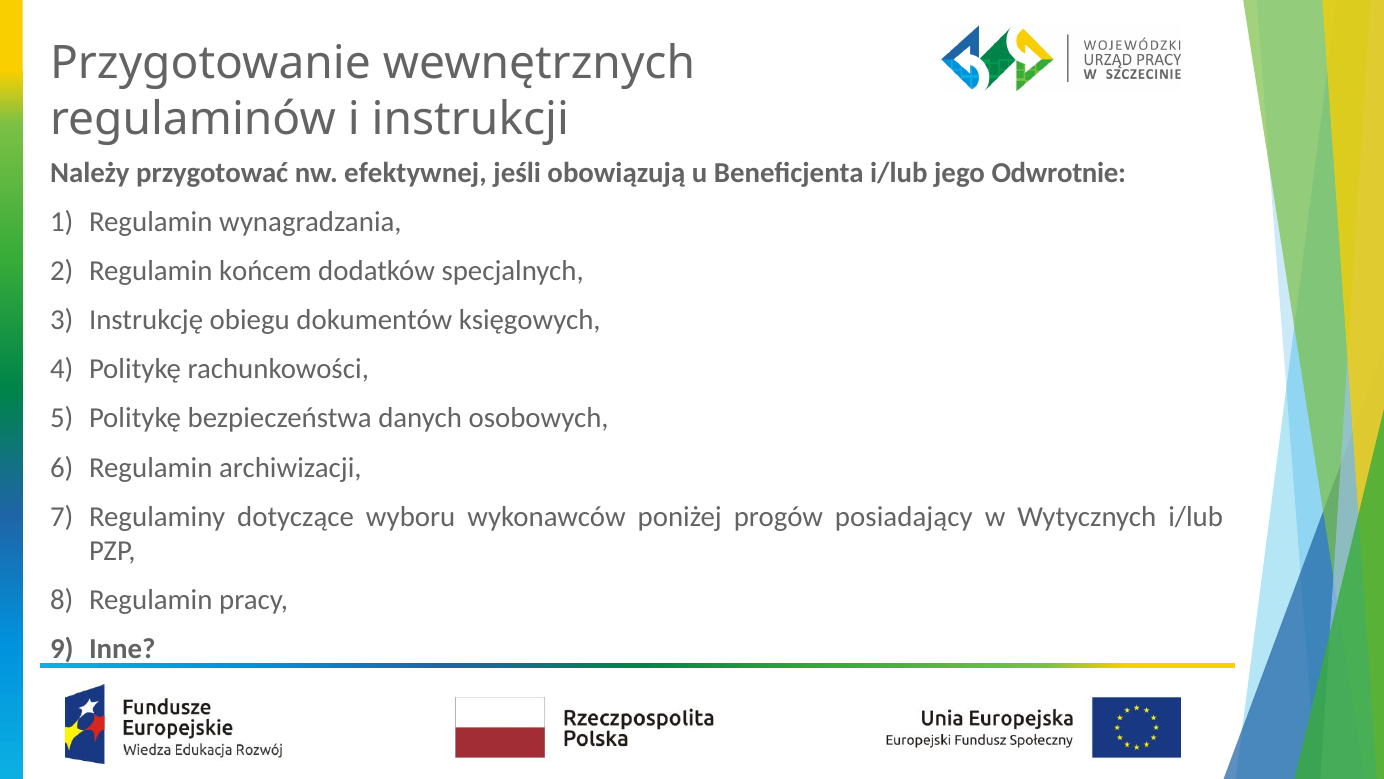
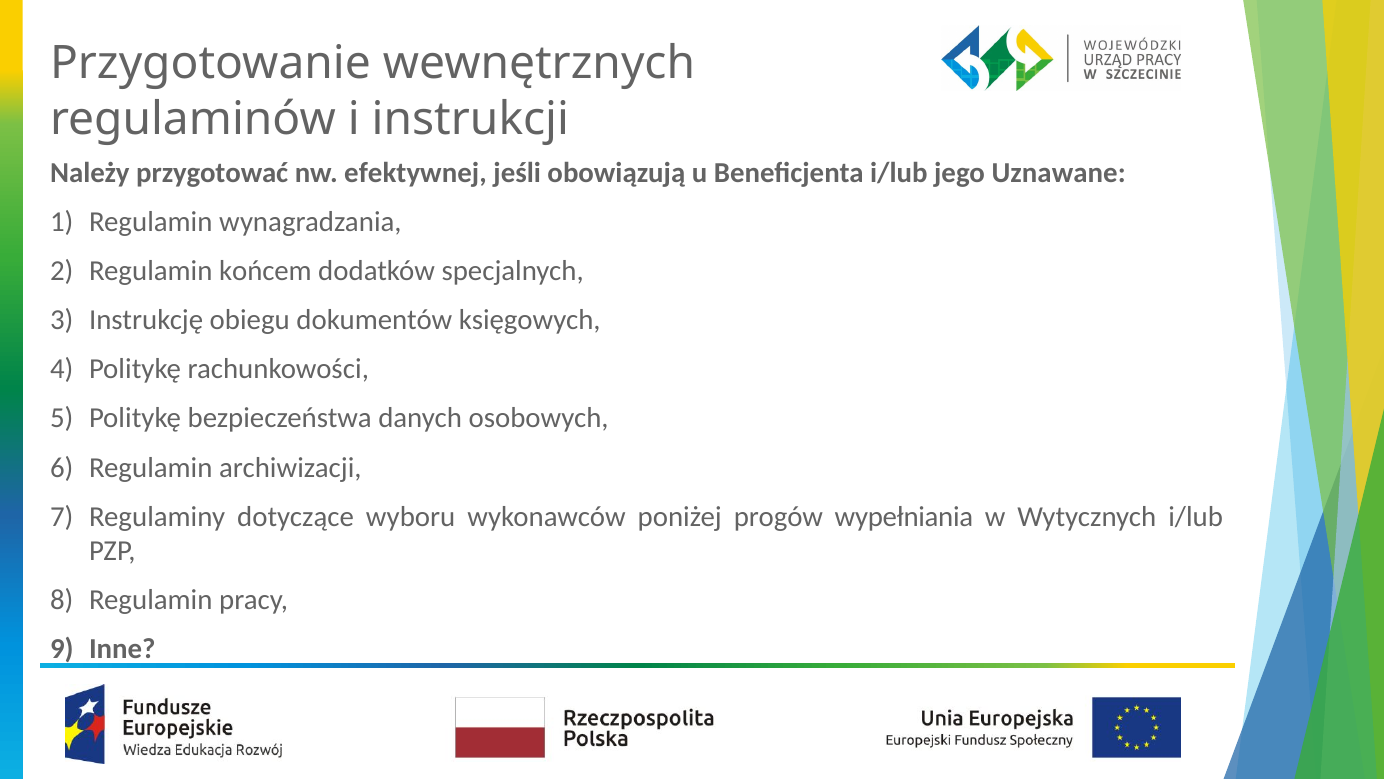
Odwrotnie: Odwrotnie -> Uznawane (1059, 173)
posiadający: posiadający -> wypełniania (904, 516)
